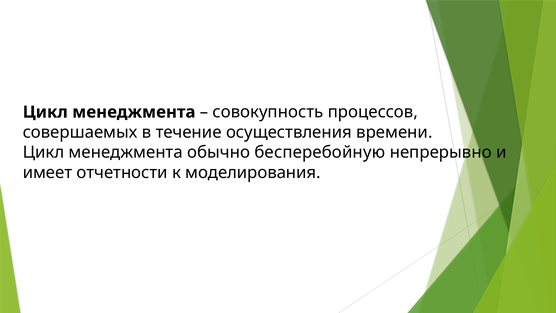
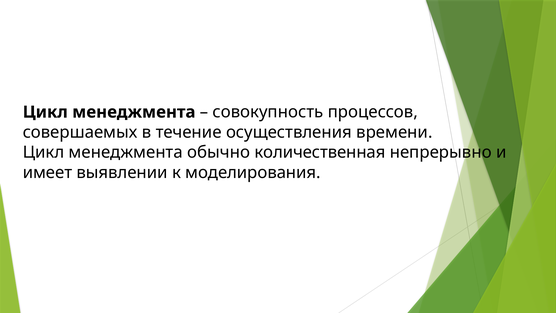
бесперебойную: бесперебойную -> количественная (320, 152)
отчетности: отчетности -> выявлении (122, 172)
